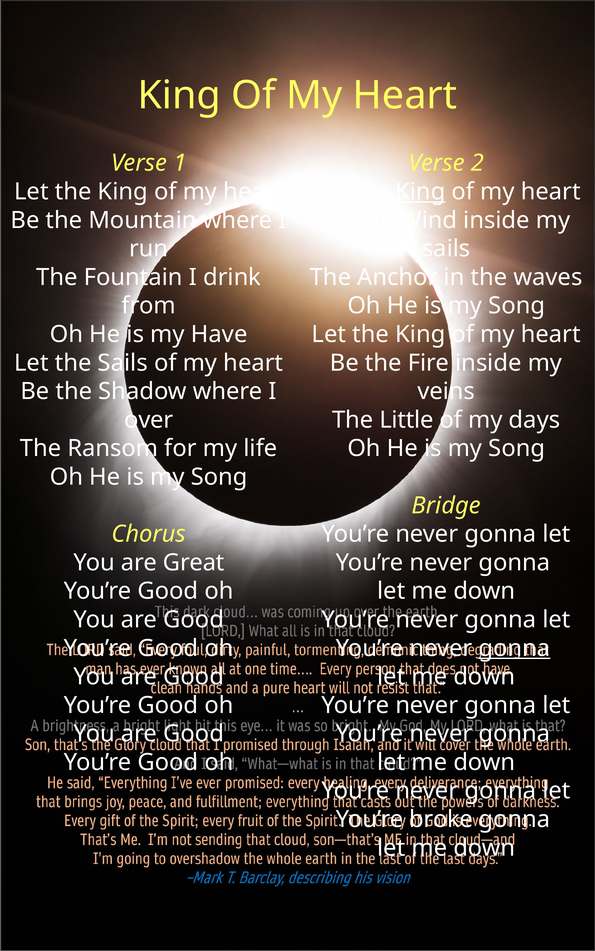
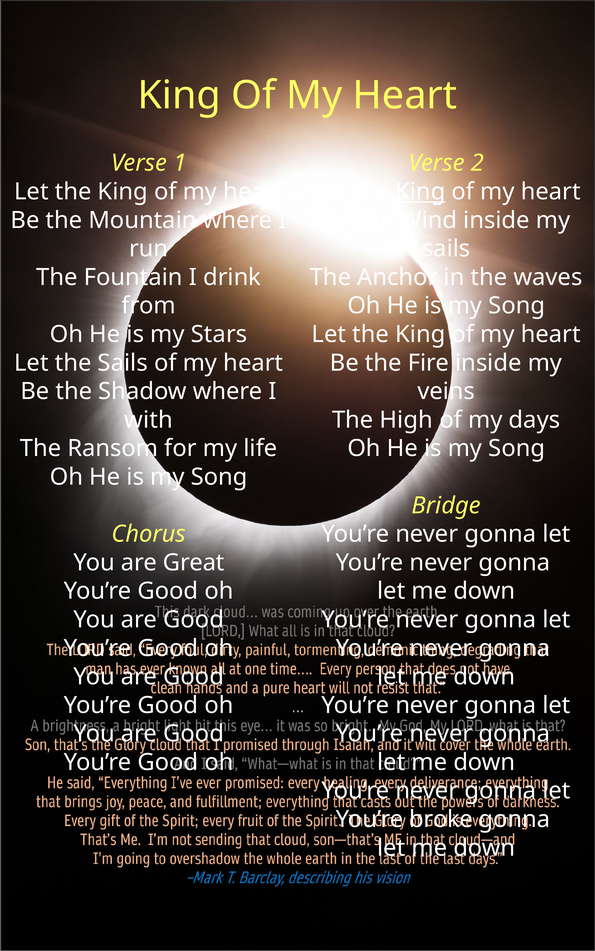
Have: Have -> Stars (219, 335)
over: over -> with (149, 420)
Little: Little -> High (406, 420)
gonna underline: present -> none (514, 649)
